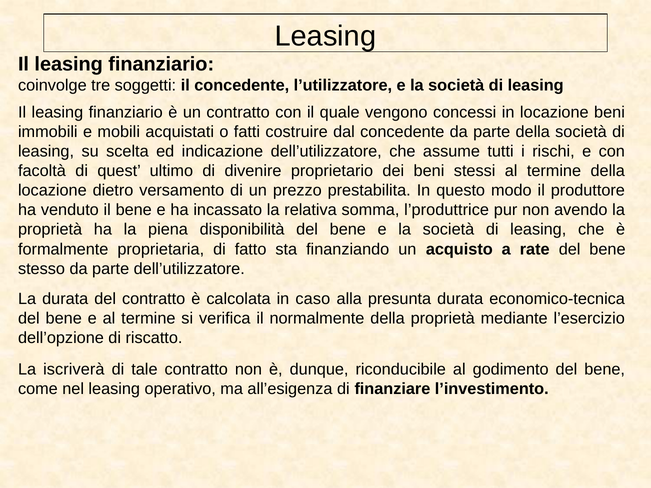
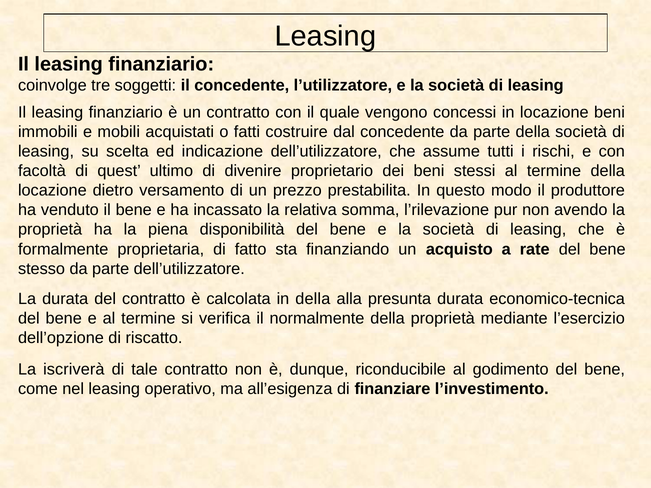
l’produttrice: l’produttrice -> l’rilevazione (447, 210)
in caso: caso -> della (313, 299)
